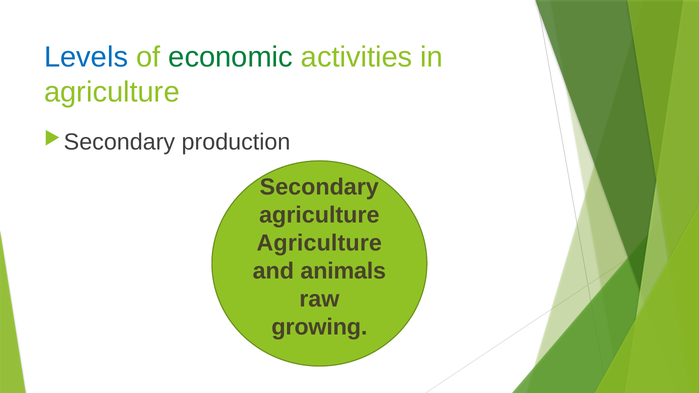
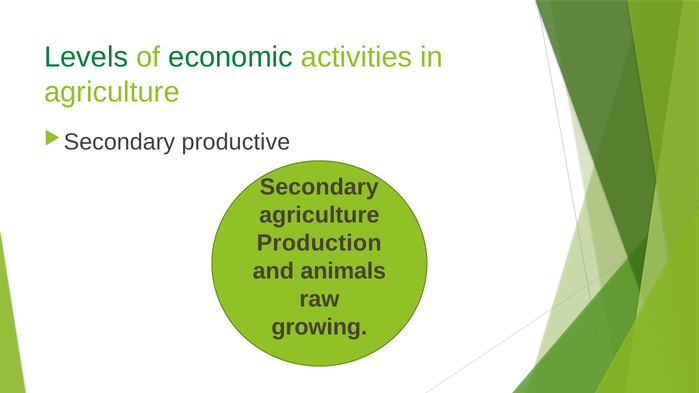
Levels colour: blue -> green (86, 57)
production: production -> productive (236, 142)
Agriculture: Agriculture -> Production (319, 243)
